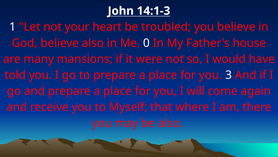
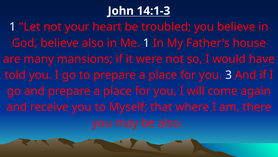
Me 0: 0 -> 1 (146, 43)
